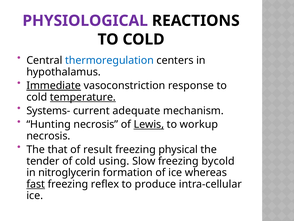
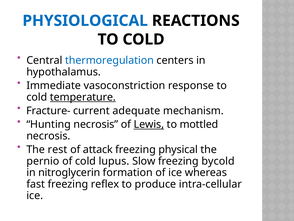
PHYSIOLOGICAL colour: purple -> blue (85, 21)
Immediate underline: present -> none (54, 85)
Systems-: Systems- -> Fracture- (48, 111)
workup: workup -> mottled (199, 124)
that: that -> rest (58, 149)
result: result -> attack (98, 149)
tender: tender -> pernio (43, 161)
using: using -> lupus (114, 161)
fast underline: present -> none (36, 184)
